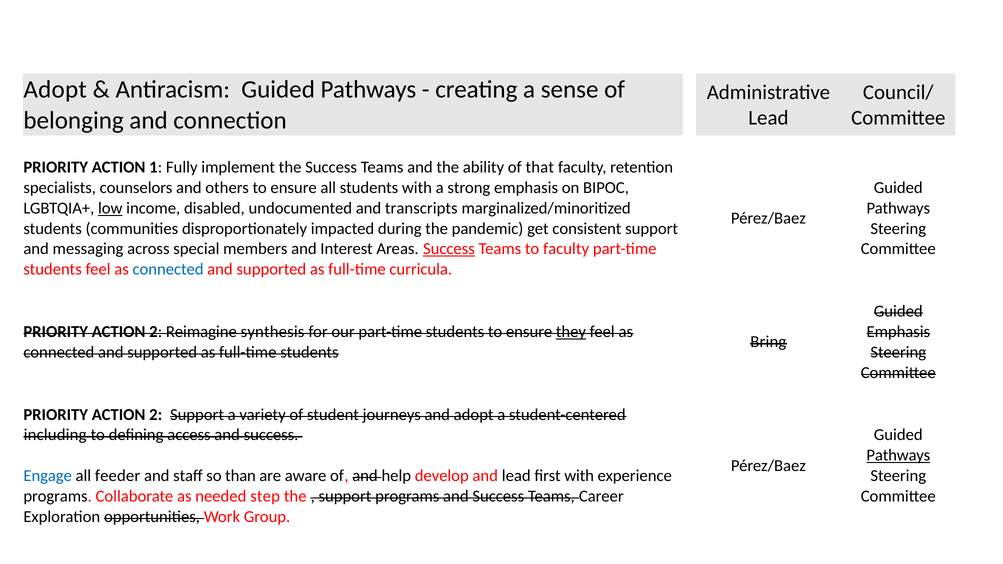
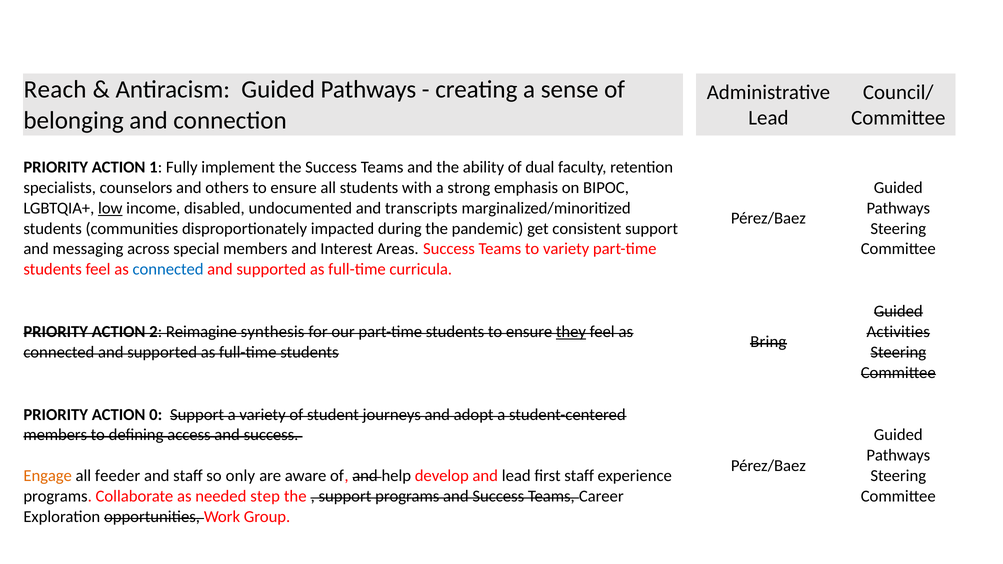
Adopt: Adopt -> Reach (55, 90)
that: that -> dual (540, 167)
Success underline: present -> none (449, 249)
to faculty: faculty -> variety (566, 249)
Emphasis: Emphasis -> Activities (898, 332)
2: 2 -> 0 (156, 415)
including: including -> members (55, 435)
Pathways underline: present -> none (898, 455)
Engage colour: blue -> orange (48, 476)
than: than -> only (240, 476)
first with: with -> staff (579, 476)
